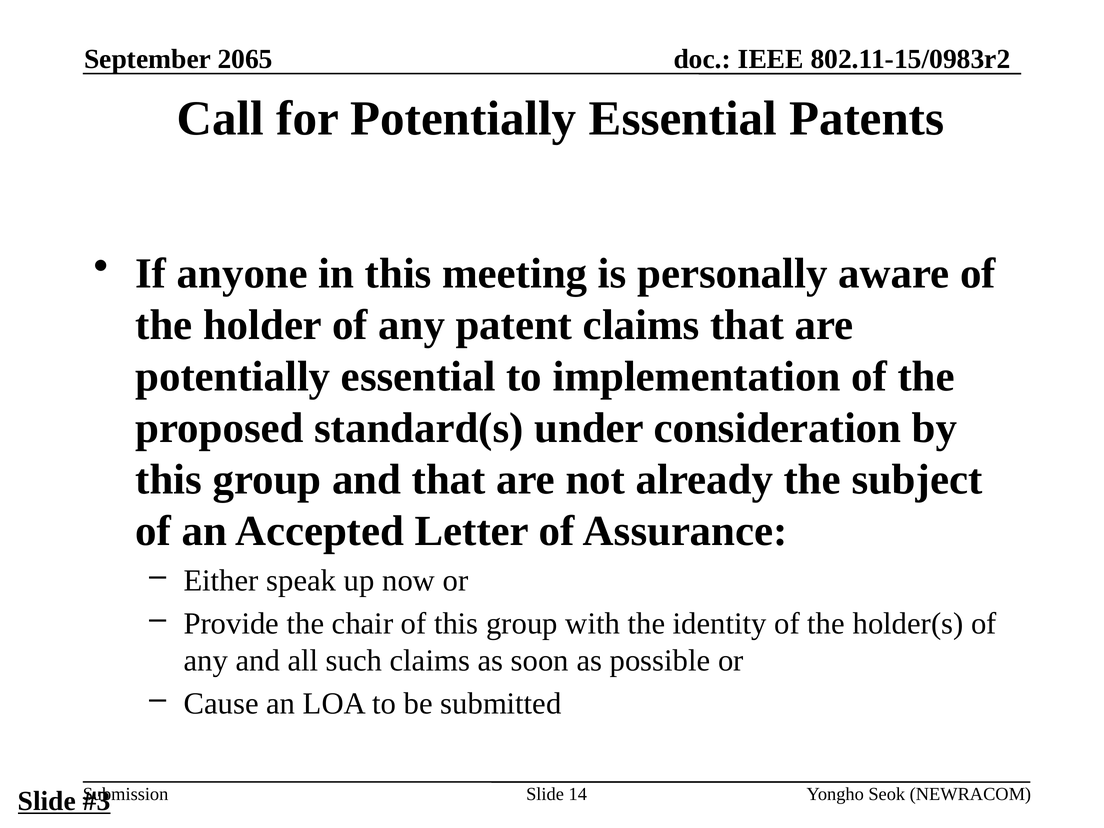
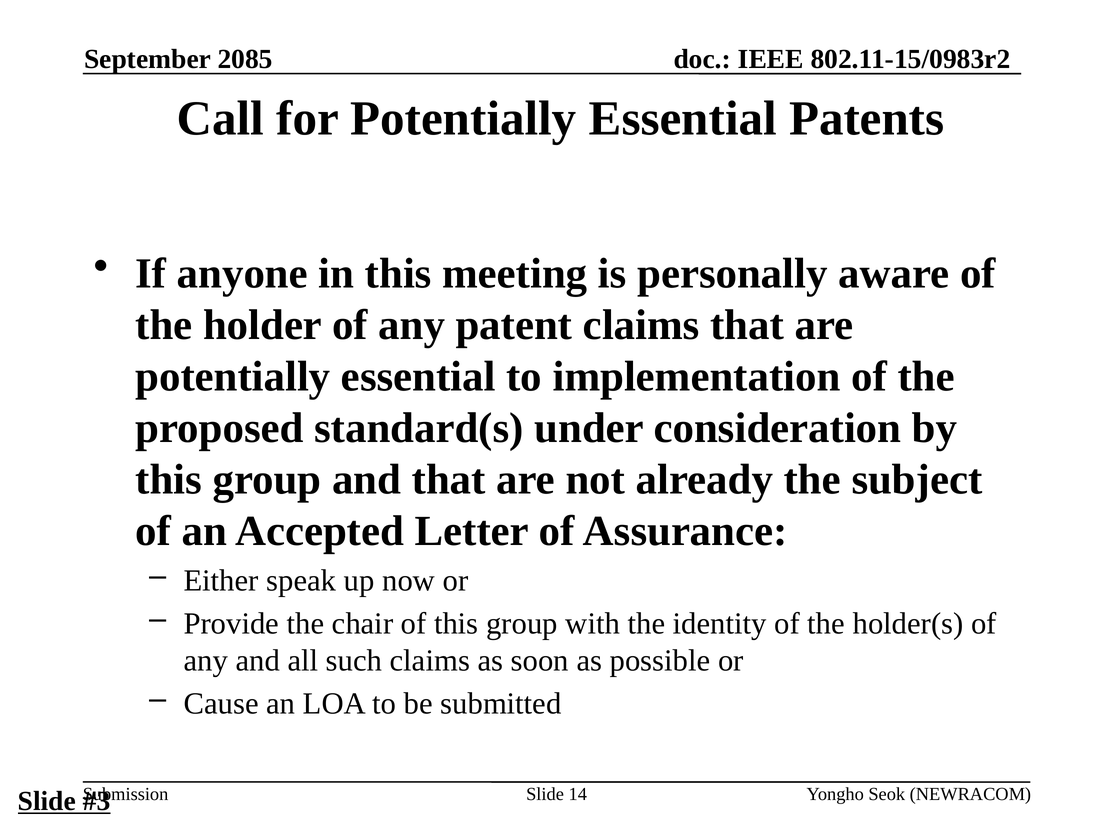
2065: 2065 -> 2085 (245, 59)
